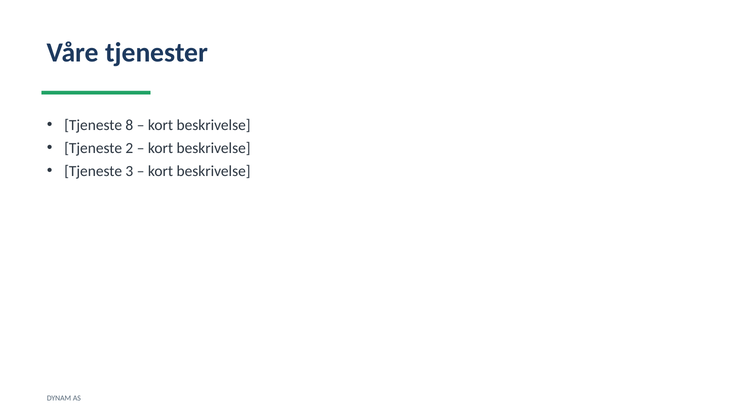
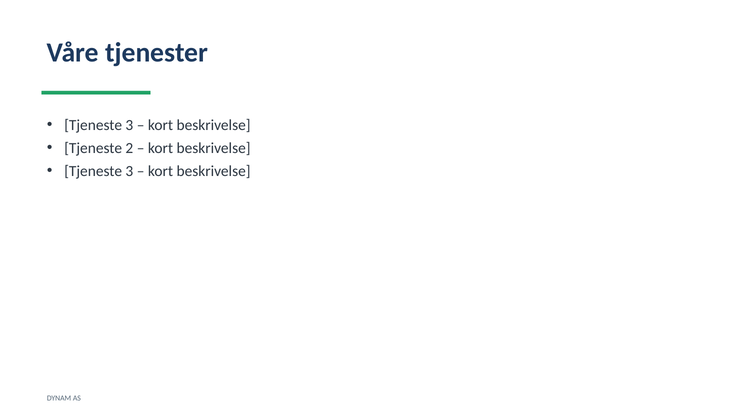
8: 8 -> 3 (129, 125)
